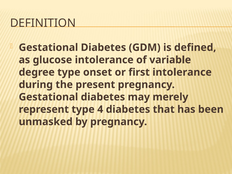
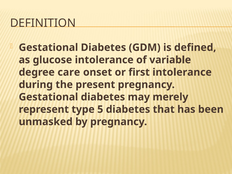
degree type: type -> care (69, 72)
4: 4 -> 5 (100, 109)
